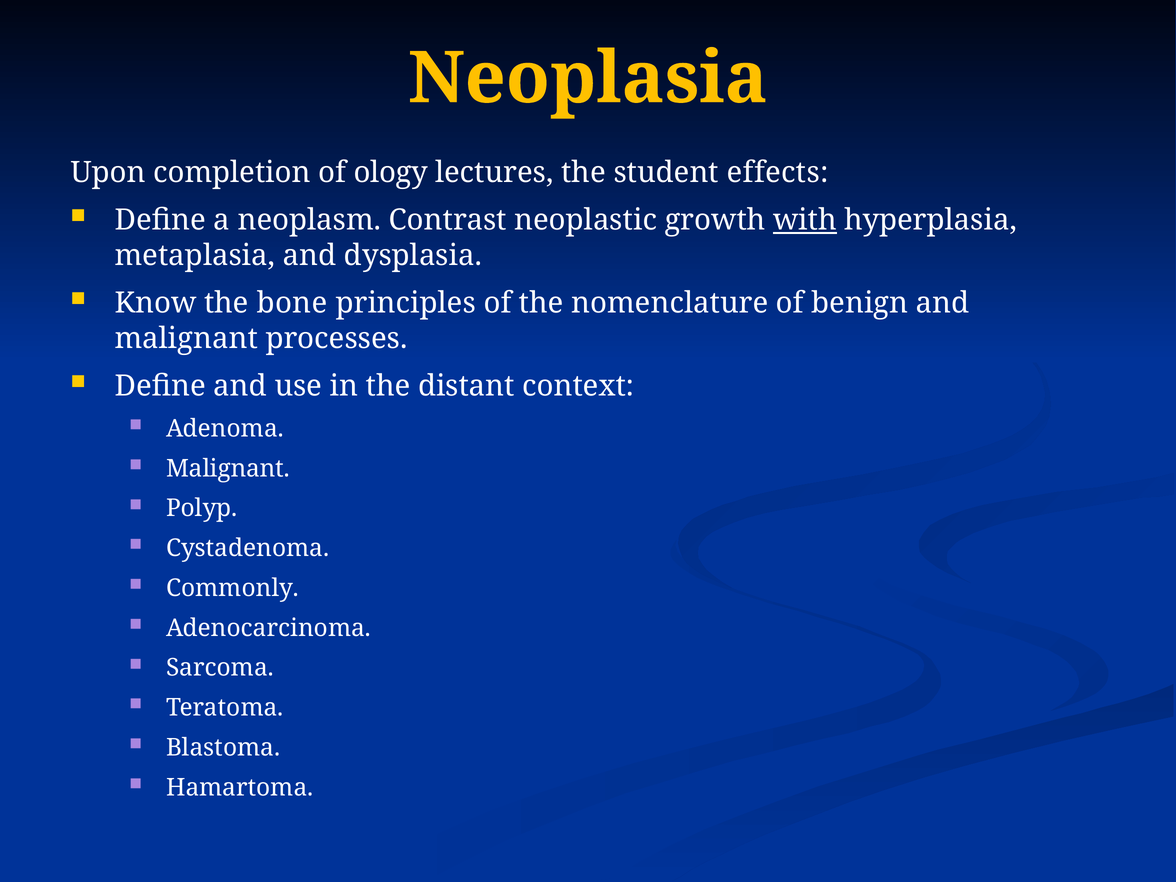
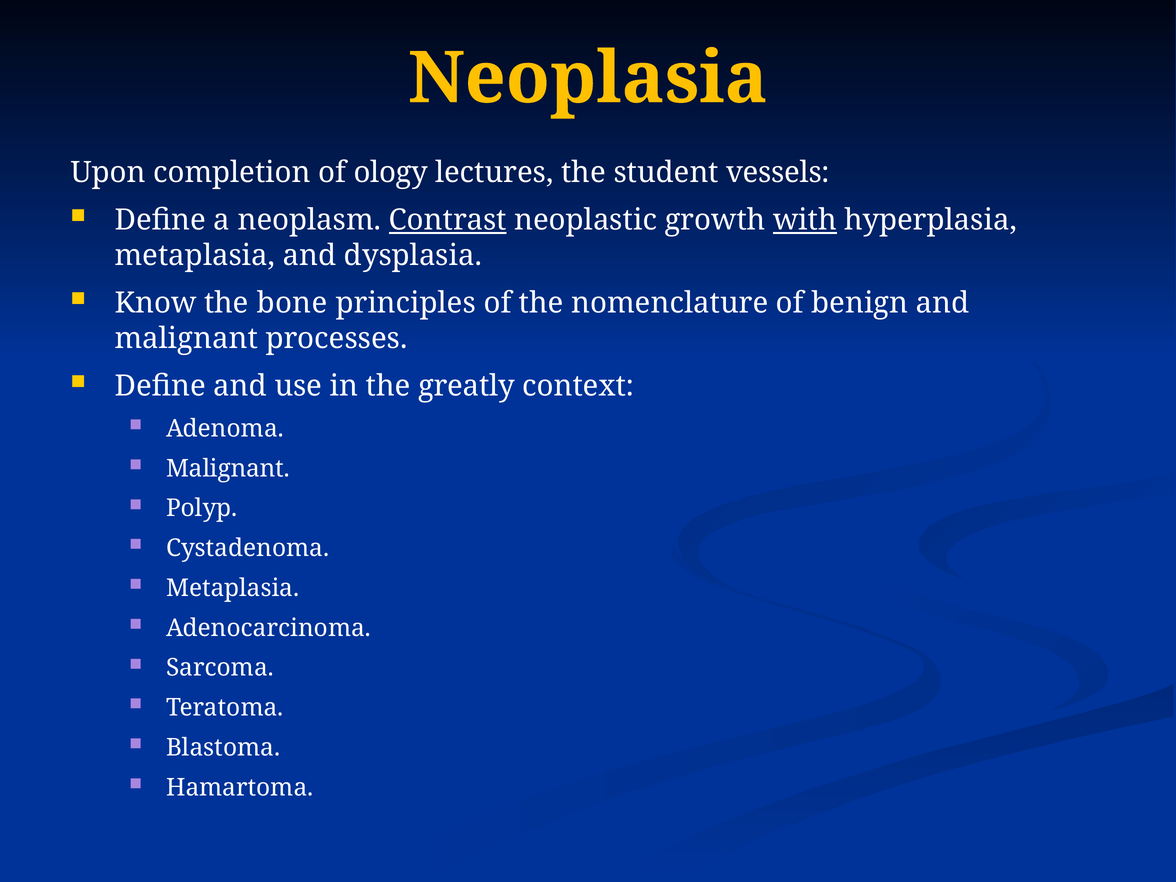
effects: effects -> vessels (778, 173)
Contrast underline: none -> present (448, 220)
distant: distant -> greatly (467, 386)
Commonly: Commonly -> Metaplasia (233, 588)
